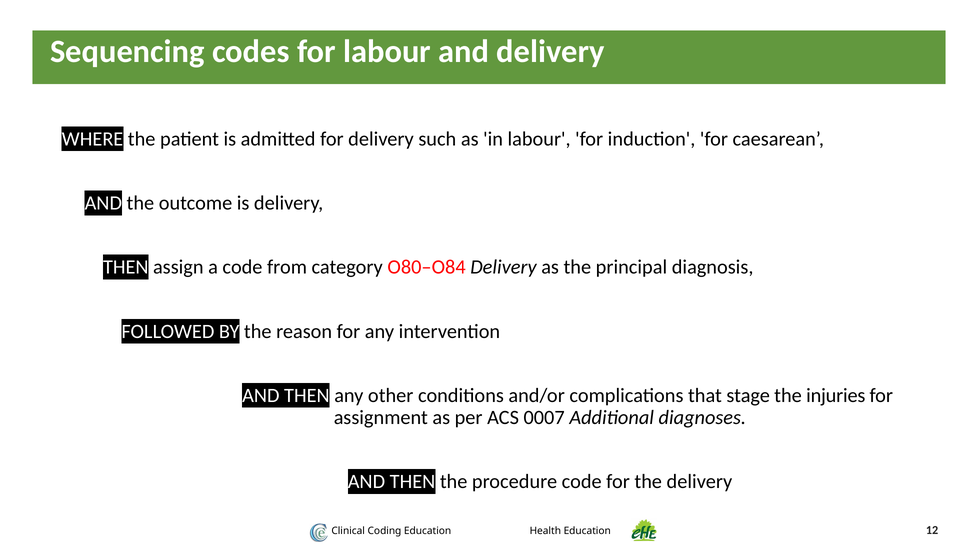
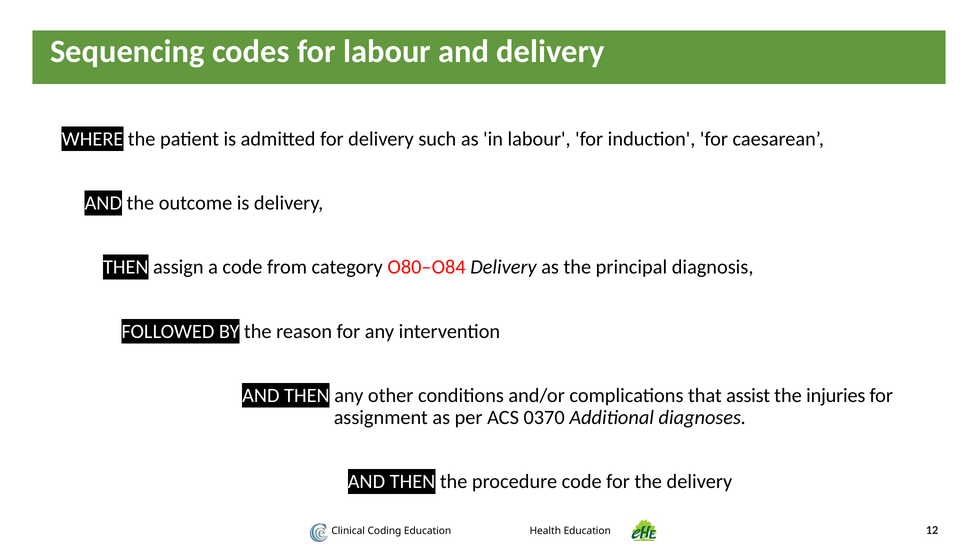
stage: stage -> assist (748, 395)
0007: 0007 -> 0370 (544, 417)
